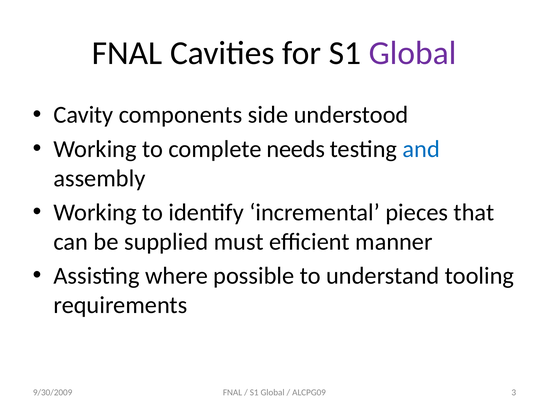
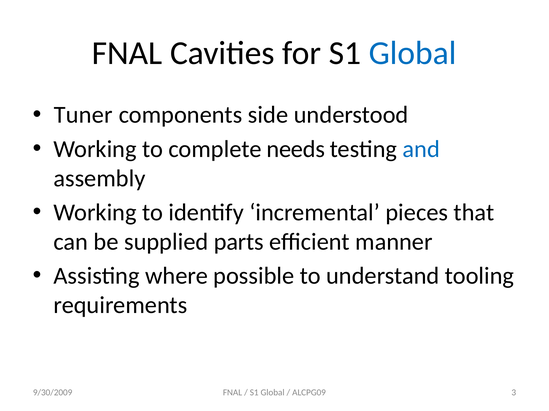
Global colour: purple -> blue (413, 53)
Cavity: Cavity -> Tuner (83, 115)
must: must -> parts (239, 242)
